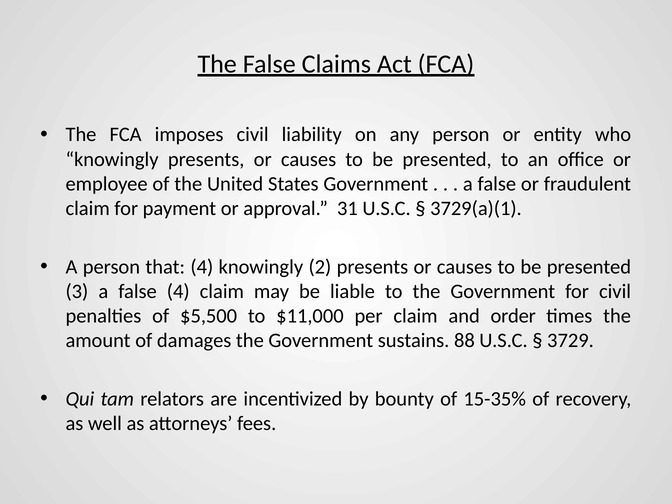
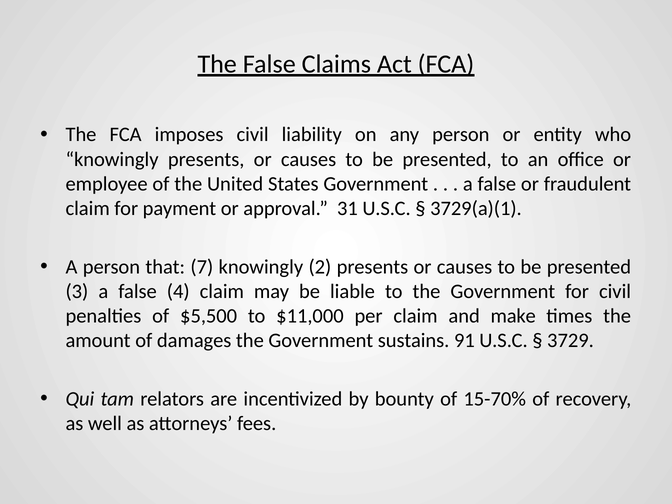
that 4: 4 -> 7 (202, 267)
order: order -> make (513, 316)
88: 88 -> 91 (464, 341)
15-35%: 15-35% -> 15-70% (495, 399)
